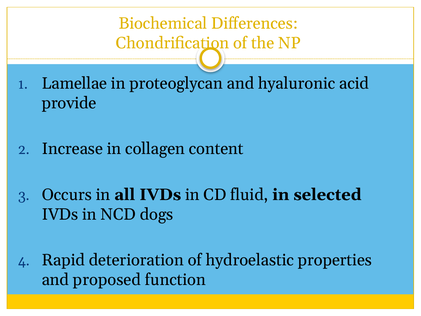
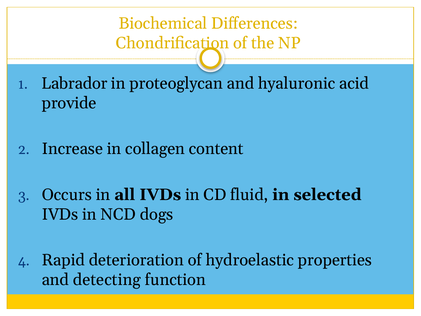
Lamellae: Lamellae -> Labrador (74, 83)
proposed: proposed -> detecting (107, 279)
